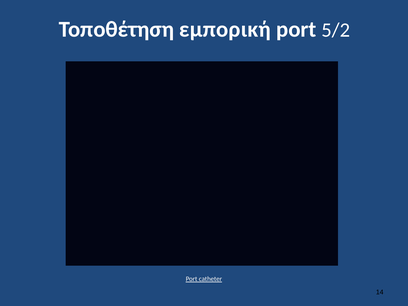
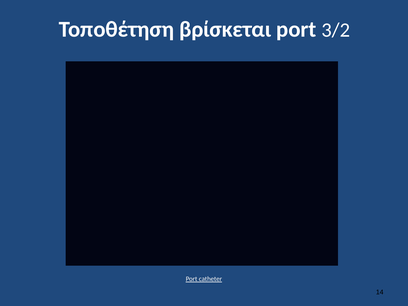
εμπορική: εμπορική -> βρίσκεται (225, 29)
5/2: 5/2 -> 3/2 (336, 30)
